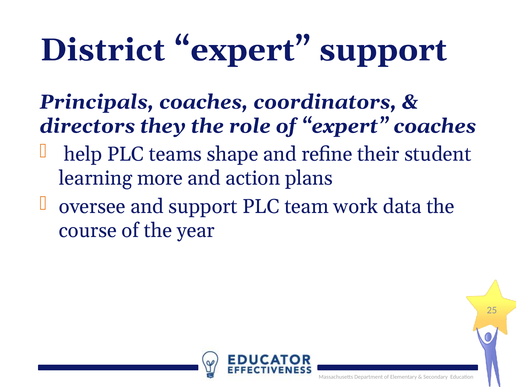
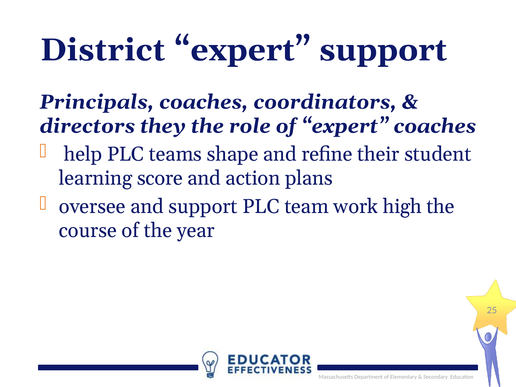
more: more -> score (160, 178)
data: data -> high (402, 206)
